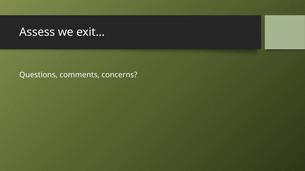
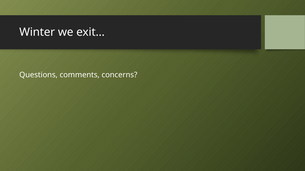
Assess: Assess -> Winter (37, 32)
